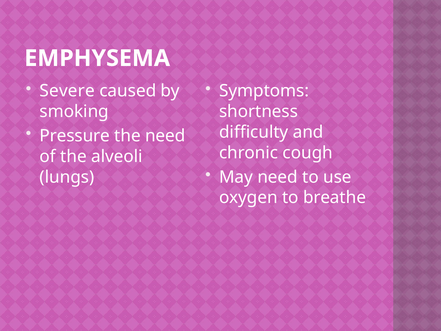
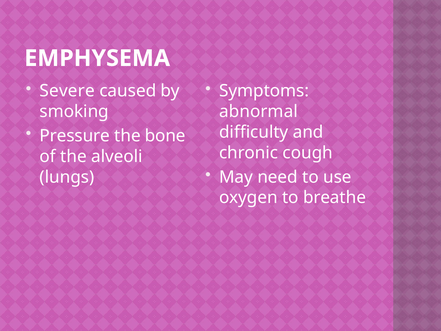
shortness: shortness -> abnormal (258, 111)
the need: need -> bone (165, 136)
